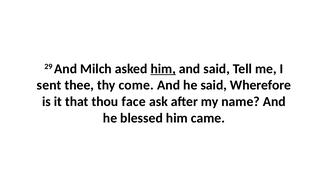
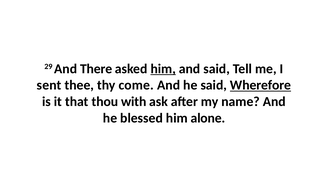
Milch: Milch -> There (96, 69)
Wherefore underline: none -> present (261, 85)
face: face -> with (134, 101)
came: came -> alone (208, 118)
